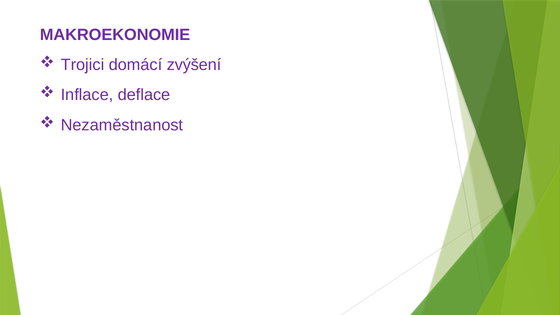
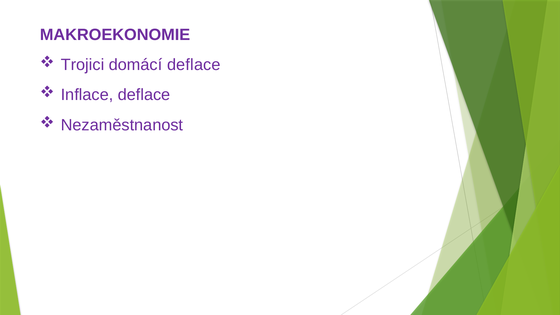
domácí zvýšení: zvýšení -> deflace (194, 65)
